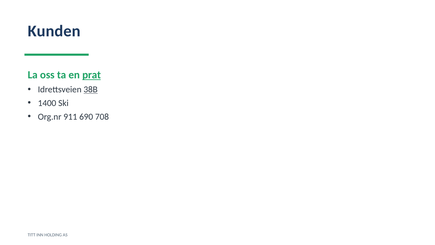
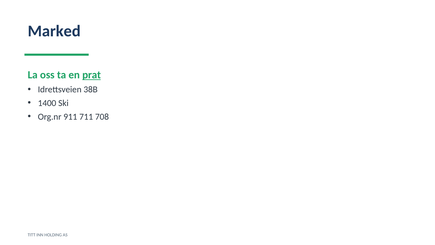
Kunden: Kunden -> Marked (54, 31)
38B underline: present -> none (91, 89)
690: 690 -> 711 (86, 117)
